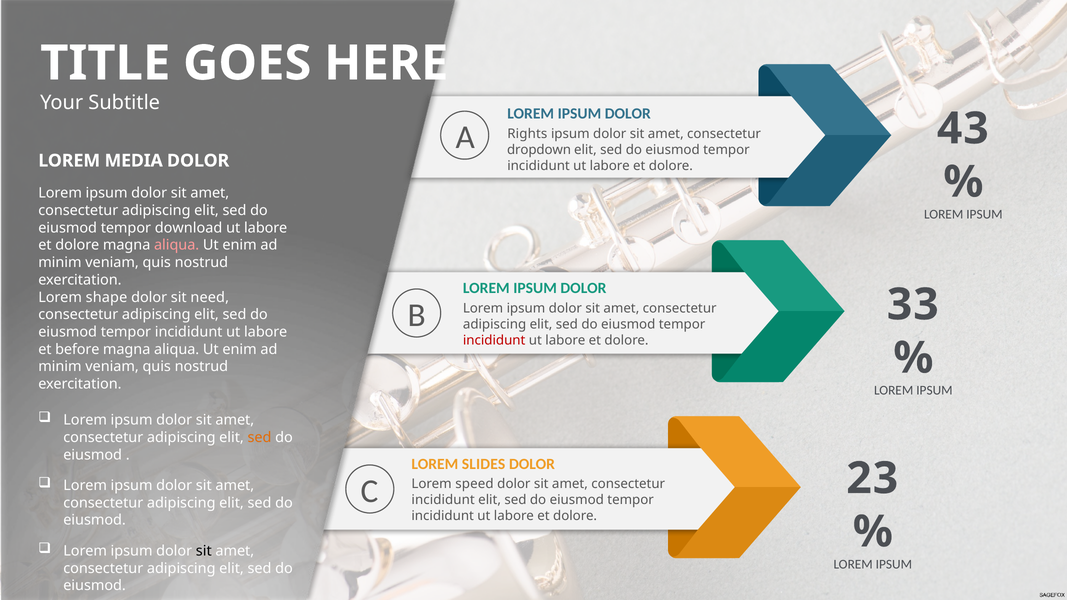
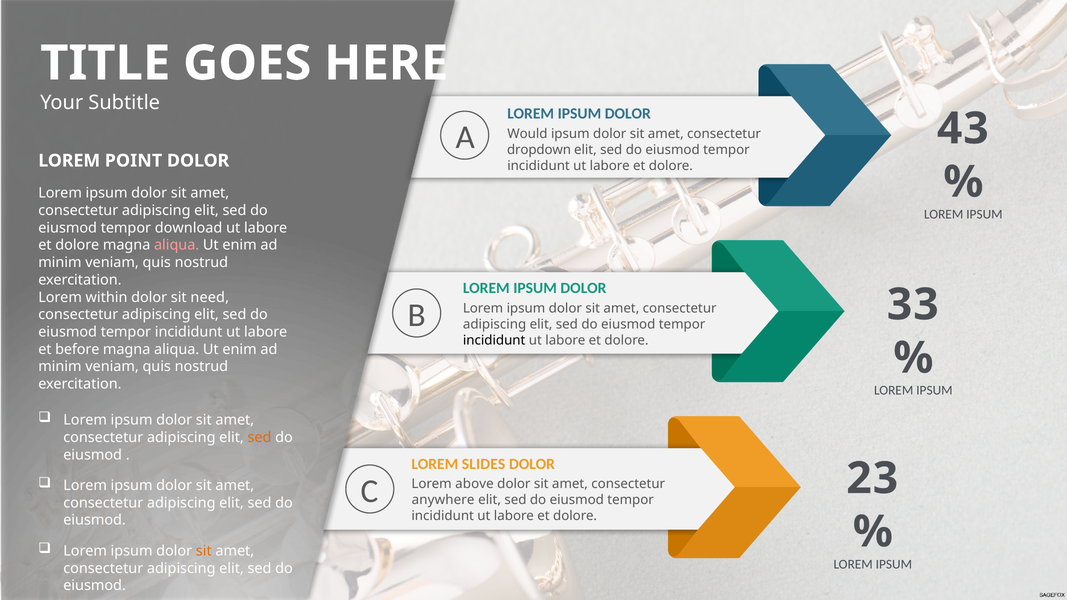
Rights: Rights -> Would (527, 134)
MEDIA: MEDIA -> POINT (133, 161)
shape: shape -> within (107, 297)
incididunt colour: red -> black (494, 340)
speed: speed -> above (474, 484)
incididunt: incididunt -> anywhere (443, 500)
sit colour: black -> orange (204, 551)
